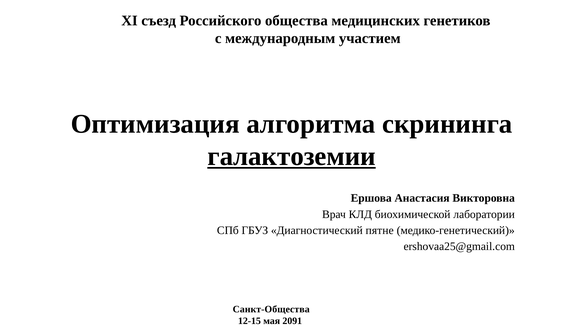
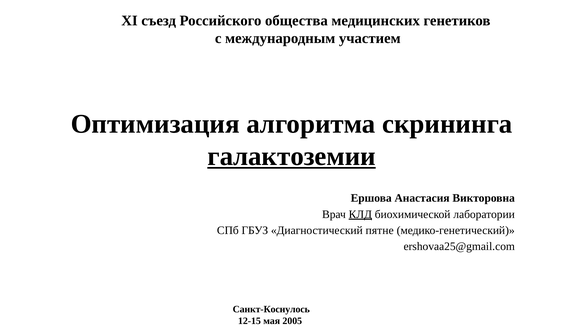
КЛД underline: none -> present (360, 214)
Санкт-Общества: Санкт-Общества -> Санкт-Коснулось (271, 309)
2091: 2091 -> 2005 (292, 321)
